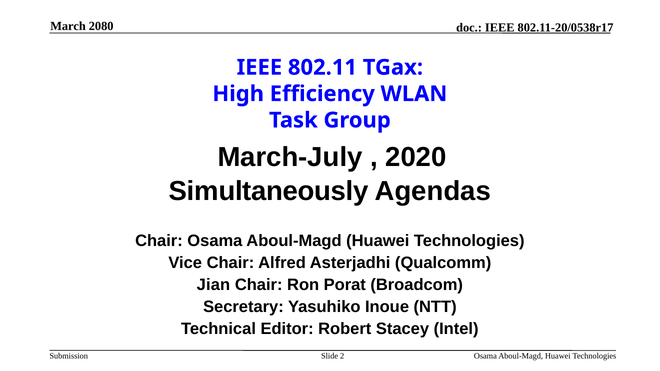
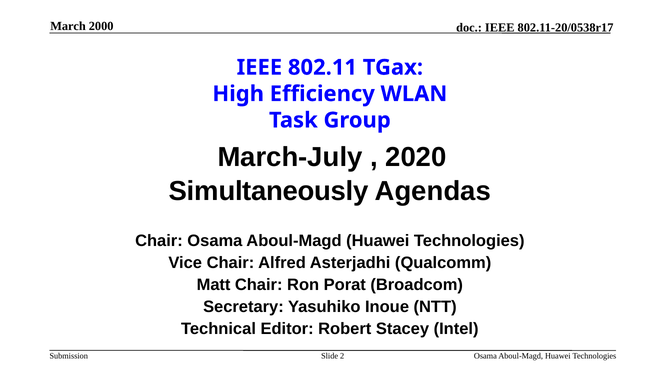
2080: 2080 -> 2000 (101, 26)
Jian: Jian -> Matt (214, 285)
